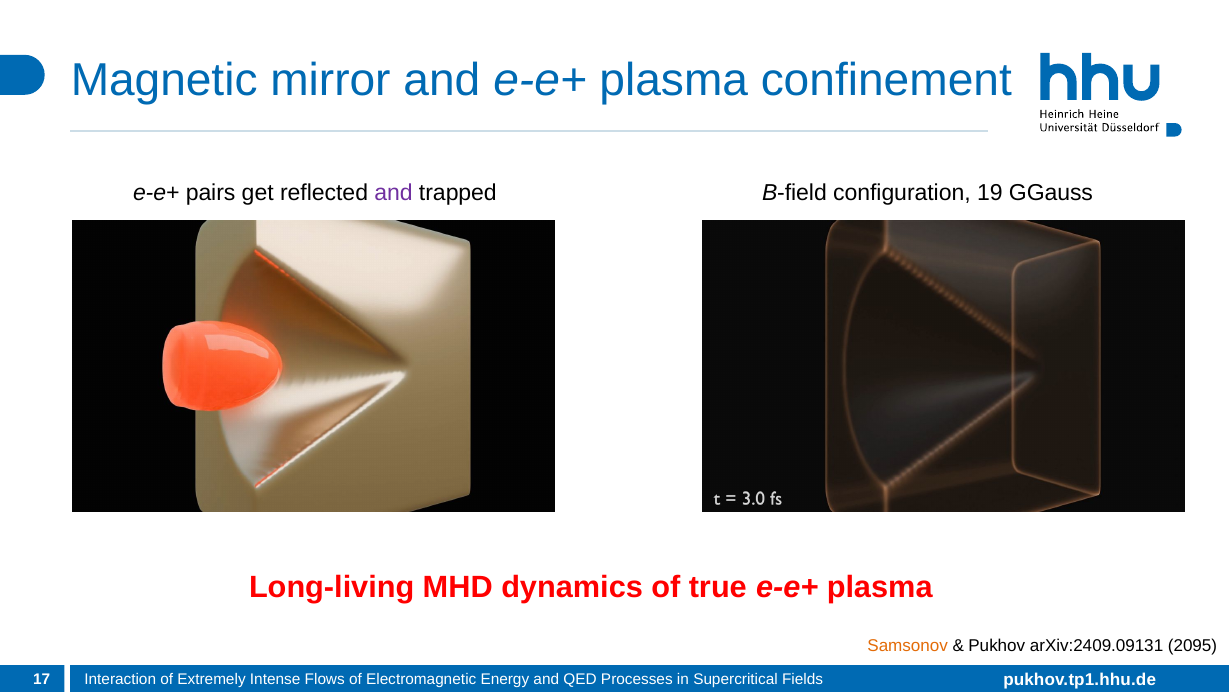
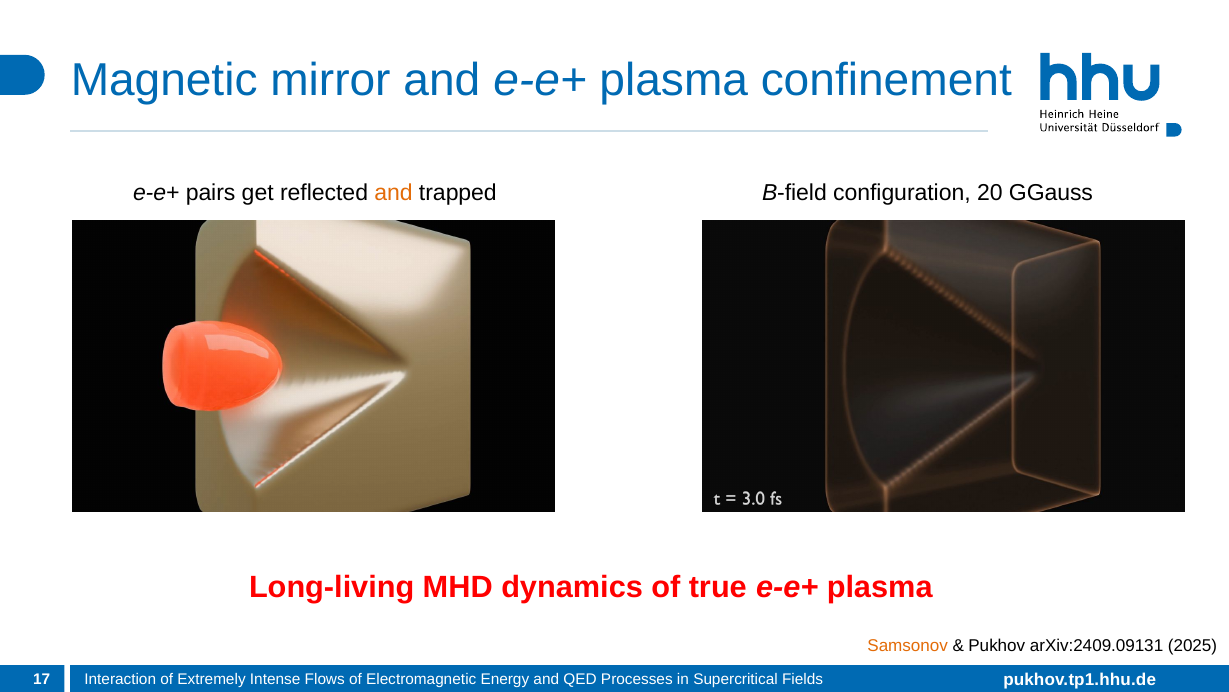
and colour: purple -> orange (394, 193)
19: 19 -> 20 (990, 193)
2095: 2095 -> 2025 (1193, 646)
